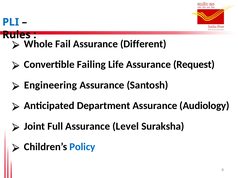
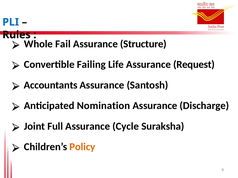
Different: Different -> Structure (143, 44)
Engineering: Engineering -> Accountants (51, 85)
Department: Department -> Nomination (103, 106)
Audiology: Audiology -> Discharge (204, 106)
Level: Level -> Cycle (126, 127)
Policy colour: blue -> orange (82, 147)
